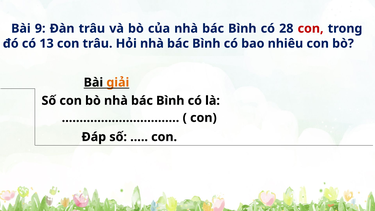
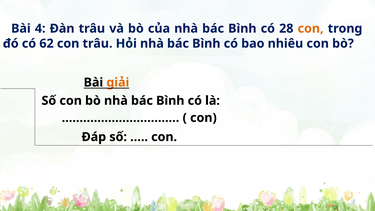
9: 9 -> 4 (40, 28)
con colour: red -> orange (311, 28)
13: 13 -> 62 (47, 43)
